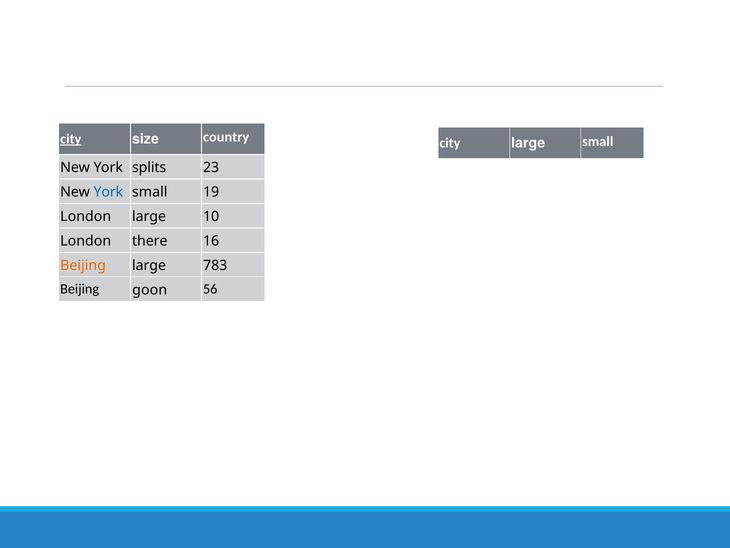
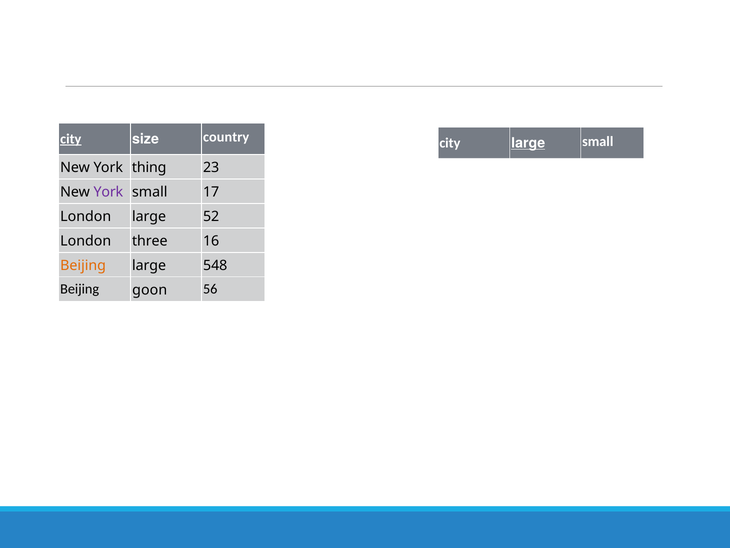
large underline: none -> present (528, 143)
splits: splits -> thing (149, 168)
York colour: blue -> purple (108, 192)
19: 19 -> 17 (211, 192)
10: 10 -> 52 (211, 216)
there: there -> three (150, 241)
783: 783 -> 548 (215, 265)
